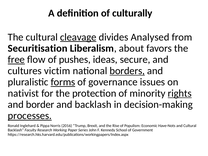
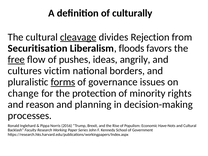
Analysed: Analysed -> Rejection (150, 37)
about: about -> floods (132, 48)
secure: secure -> angrily (135, 60)
borders underline: present -> none (127, 71)
nativist: nativist -> change (23, 93)
rights underline: present -> none (180, 93)
border: border -> reason (40, 104)
and backlash: backlash -> planning (93, 104)
processes underline: present -> none (30, 116)
